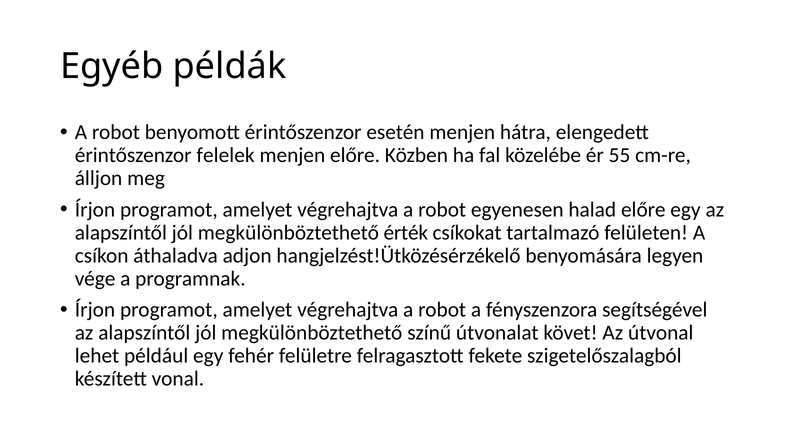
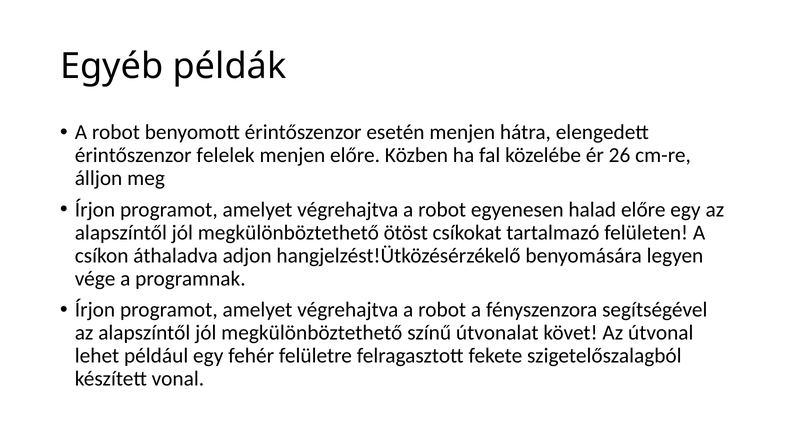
55: 55 -> 26 (620, 155)
érték: érték -> ötöst (406, 233)
